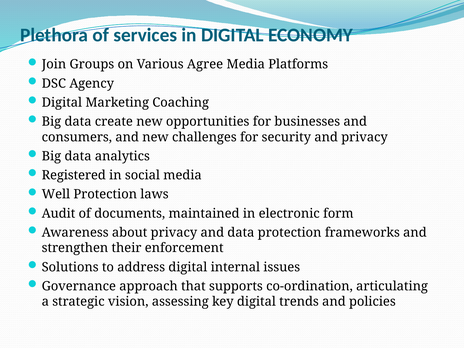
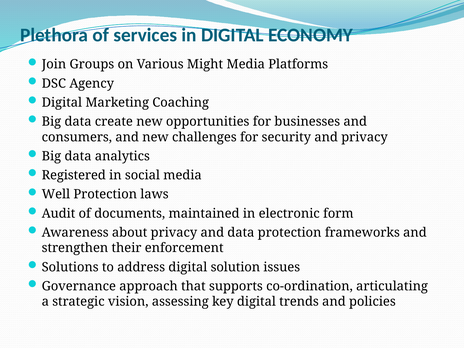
Agree: Agree -> Might (205, 64)
internal: internal -> solution (235, 267)
